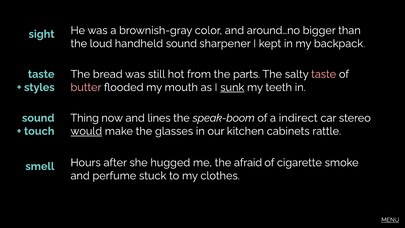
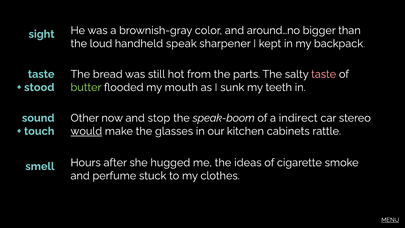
handheld sound: sound -> speak (181, 44)
styles: styles -> stood (39, 87)
butter colour: pink -> light green (86, 87)
sunk underline: present -> none (232, 87)
Thing: Thing -> Other (85, 118)
lines: lines -> stop (159, 118)
afraid: afraid -> ideas (248, 162)
